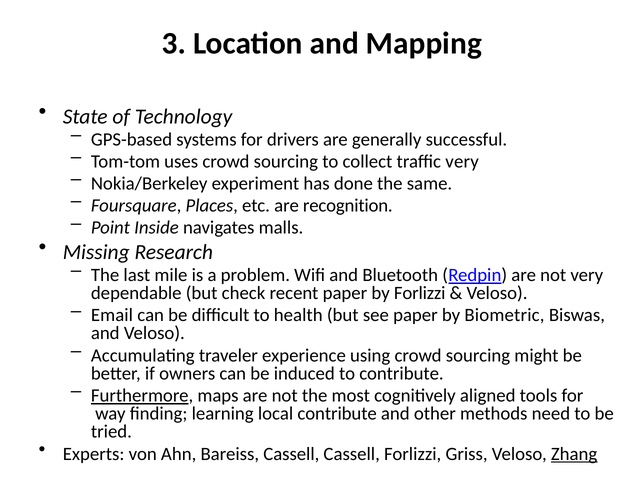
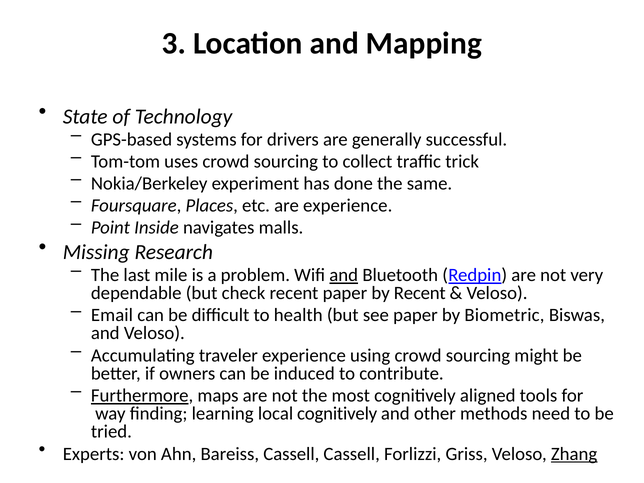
traffic very: very -> trick (462, 162)
are recognition: recognition -> experience (348, 206)
and underline: none -> present (344, 275)
by Forlizzi: Forlizzi -> Recent (420, 293)
local contribute: contribute -> cognitively (337, 414)
